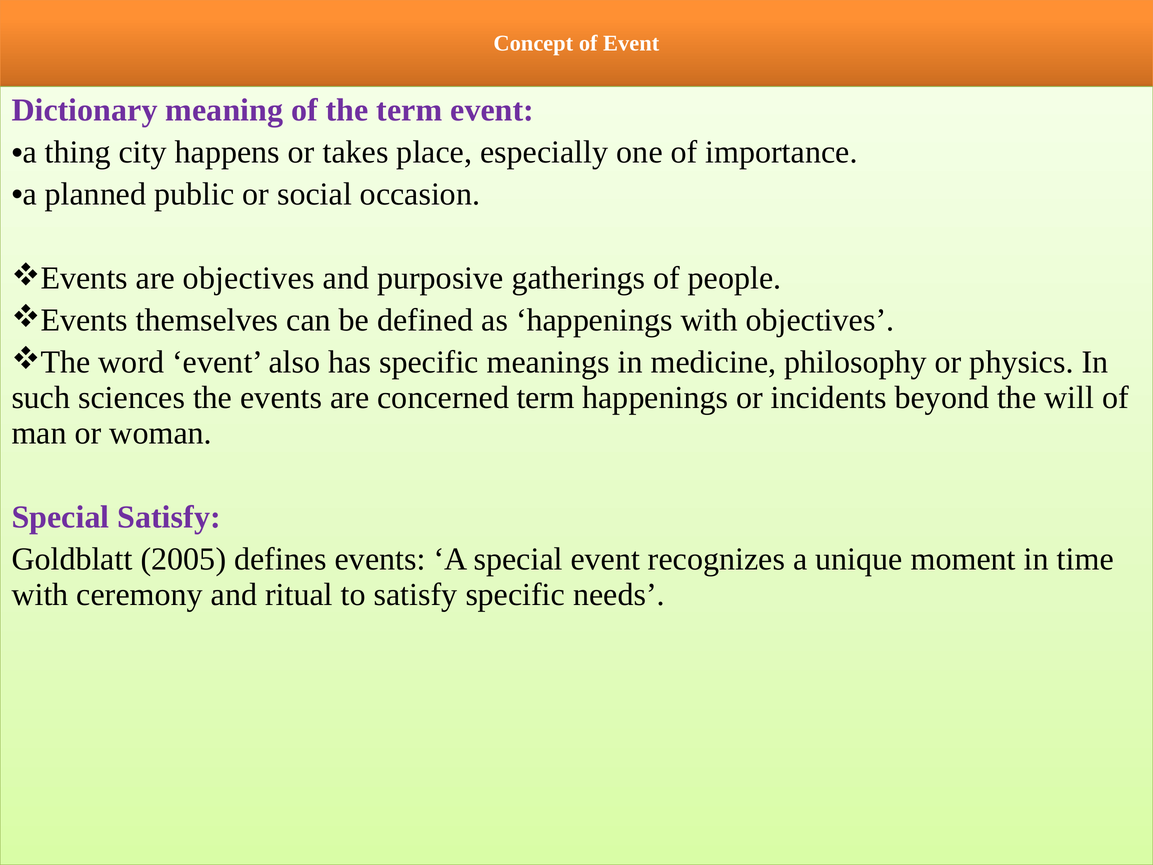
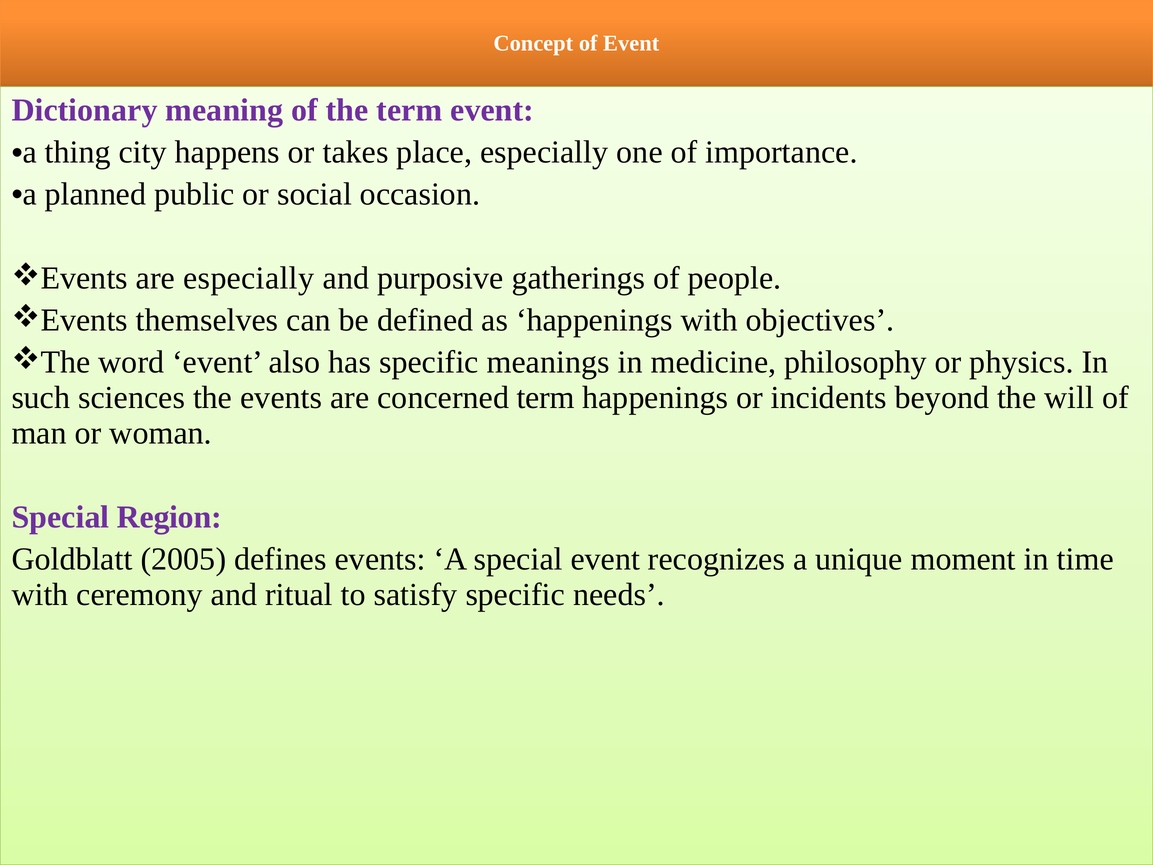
are objectives: objectives -> especially (249, 278)
Special Satisfy: Satisfy -> Region (169, 517)
